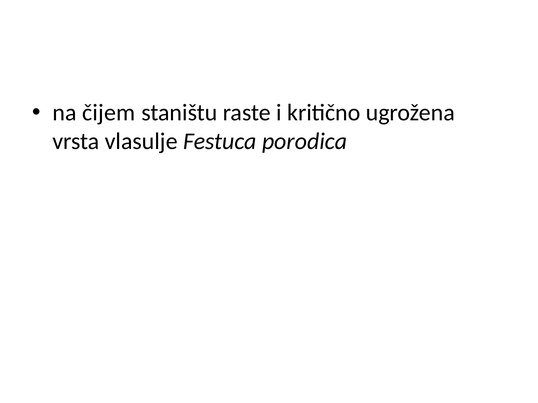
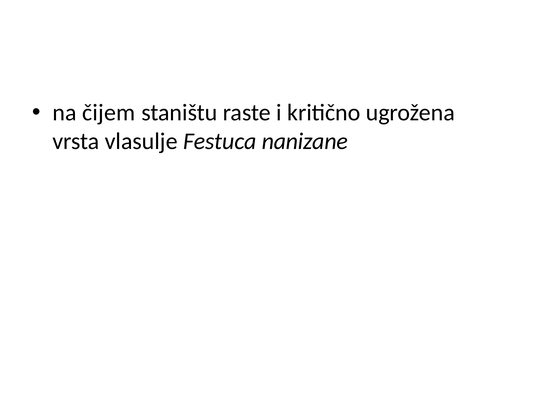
porodica: porodica -> nanizane (305, 142)
